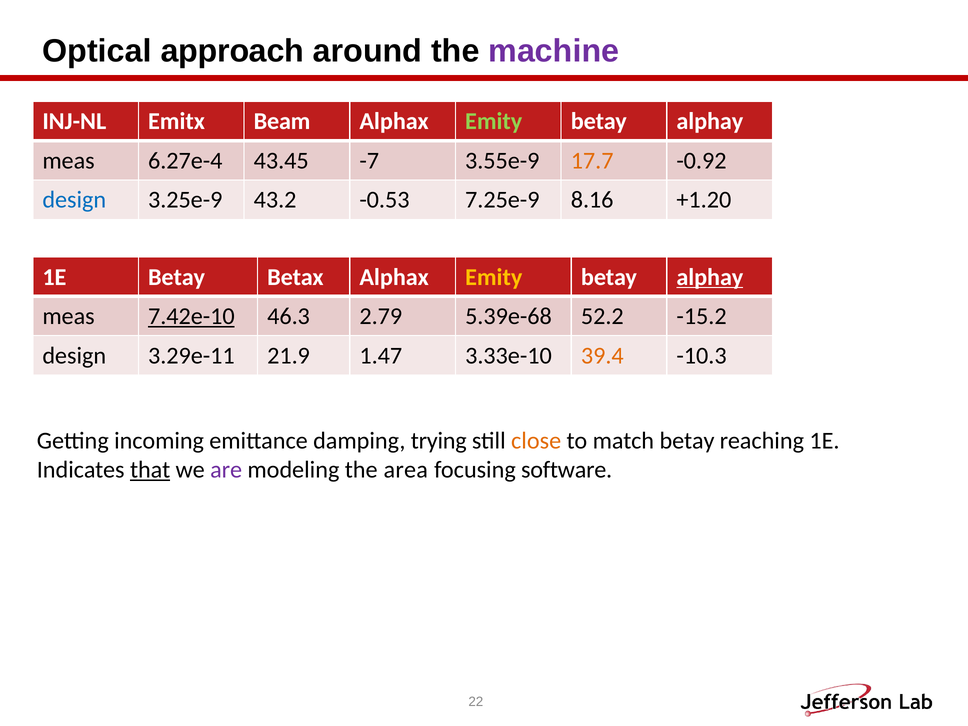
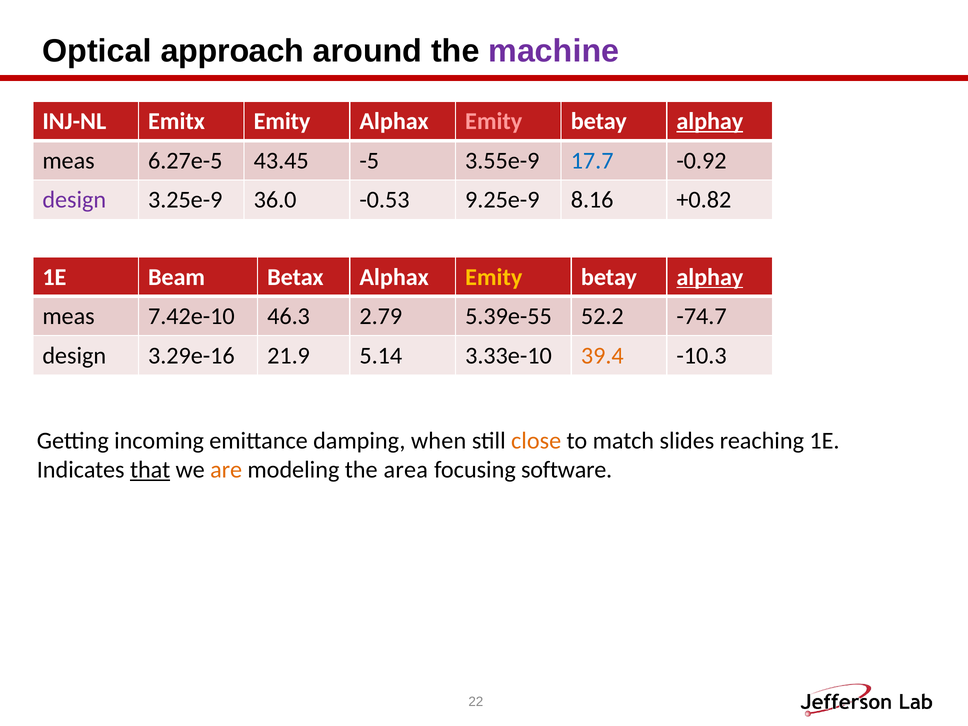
Emitx Beam: Beam -> Emity (282, 121)
Emity colour: light green -> pink (494, 121)
alphay underline: none -> present (710, 121)
6.27e-4: 6.27e-4 -> 6.27e-5 (185, 161)
-7: -7 -> -5 (369, 161)
17.7 colour: orange -> blue (592, 161)
design colour: blue -> purple (74, 200)
43.2: 43.2 -> 36.0 (275, 200)
7.25e-9: 7.25e-9 -> 9.25e-9 (502, 200)
+1.20: +1.20 -> +0.82 (704, 200)
1E Betay: Betay -> Beam (177, 277)
7.42e-10 underline: present -> none (191, 316)
5.39e-68: 5.39e-68 -> 5.39e-55 (508, 316)
-15.2: -15.2 -> -74.7 (702, 316)
3.29e-11: 3.29e-11 -> 3.29e-16 (191, 356)
1.47: 1.47 -> 5.14 (381, 356)
trying: trying -> when (439, 441)
match betay: betay -> slides (687, 441)
are colour: purple -> orange (226, 470)
